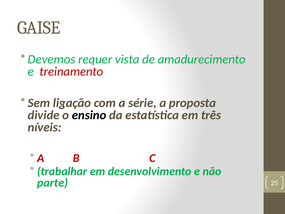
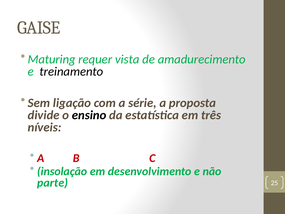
Devemos: Devemos -> Maturing (52, 59)
treinamento colour: red -> black (71, 71)
trabalhar: trabalhar -> insolação (62, 171)
